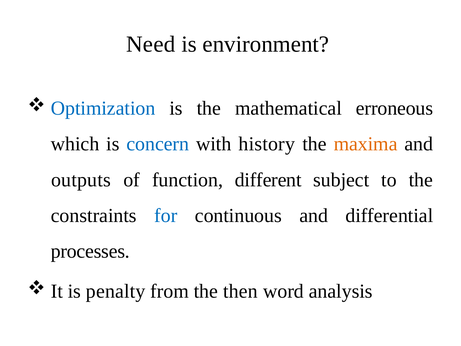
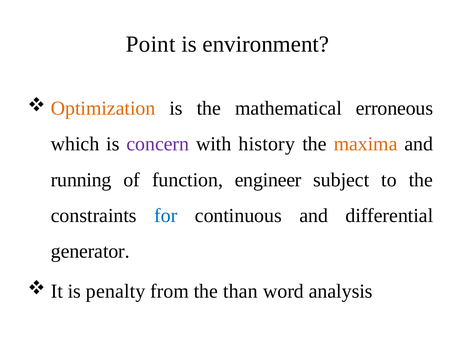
Need: Need -> Point (151, 44)
Optimization colour: blue -> orange (103, 108)
concern colour: blue -> purple (158, 144)
outputs: outputs -> running (81, 180)
different: different -> engineer (268, 180)
processes: processes -> generator (90, 251)
then: then -> than (240, 291)
